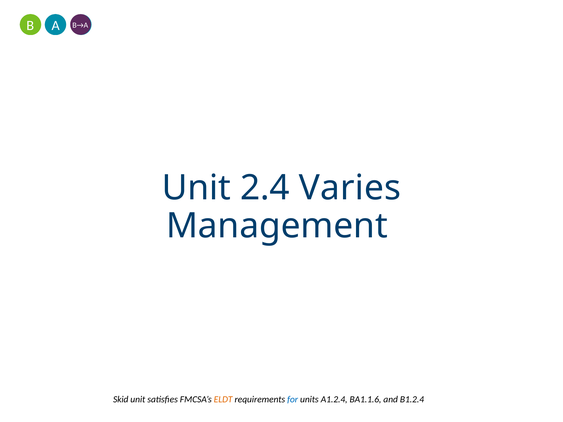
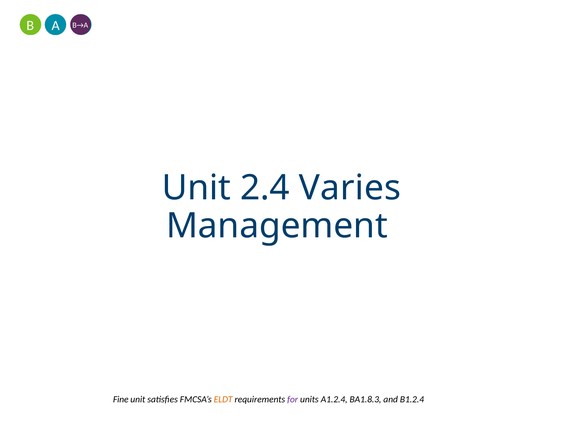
Skid: Skid -> Fine (121, 400)
for colour: blue -> purple (293, 400)
BA1.1.6: BA1.1.6 -> BA1.8.3 (365, 400)
